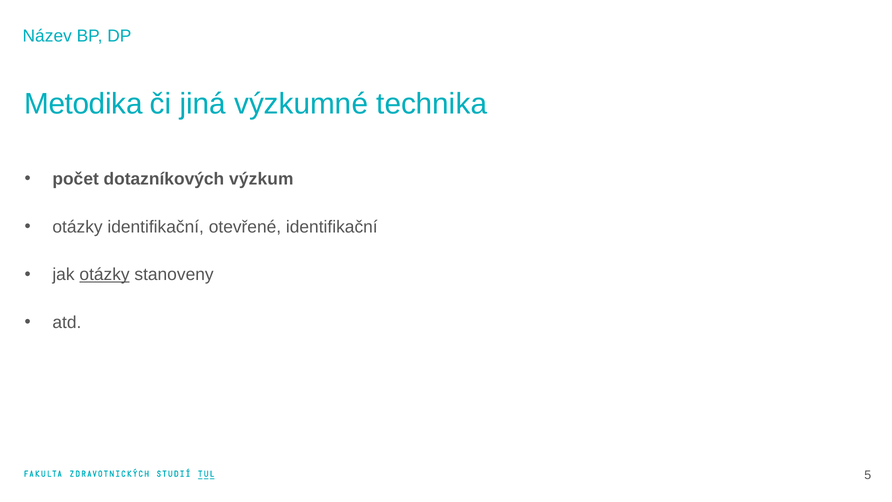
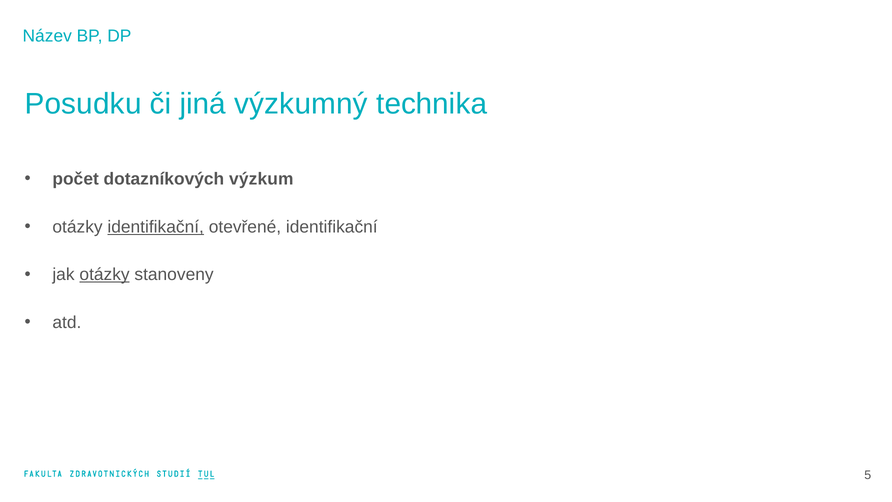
Metodika: Metodika -> Posudku (83, 104)
výzkumné: výzkumné -> výzkumný (301, 104)
identifikační underline: none -> present (156, 227)
